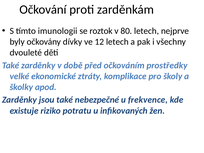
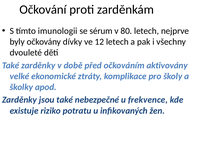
roztok: roztok -> sérum (101, 31)
prostředky: prostředky -> aktivovány (167, 65)
